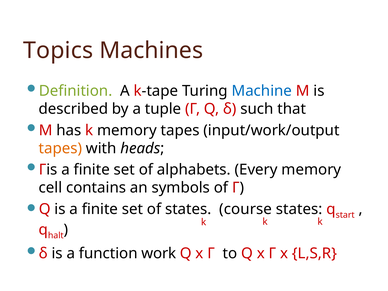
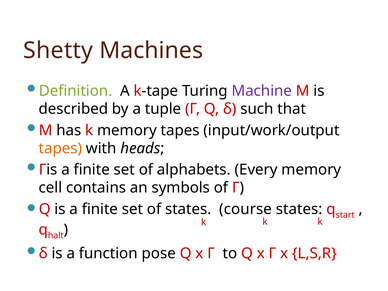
Topics: Topics -> Shetty (58, 50)
Machine colour: blue -> purple (262, 91)
work: work -> pose (159, 253)
